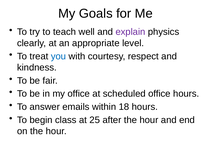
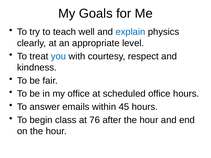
explain colour: purple -> blue (130, 32)
18: 18 -> 45 (124, 107)
25: 25 -> 76 (95, 120)
